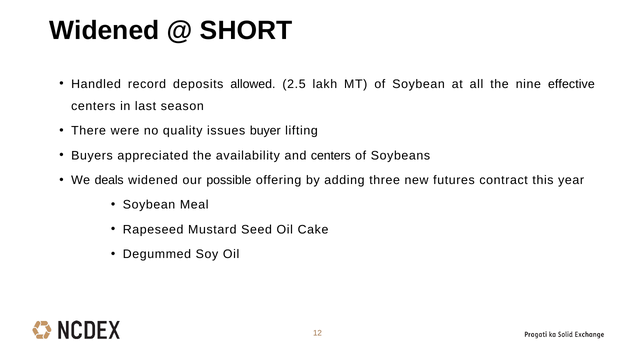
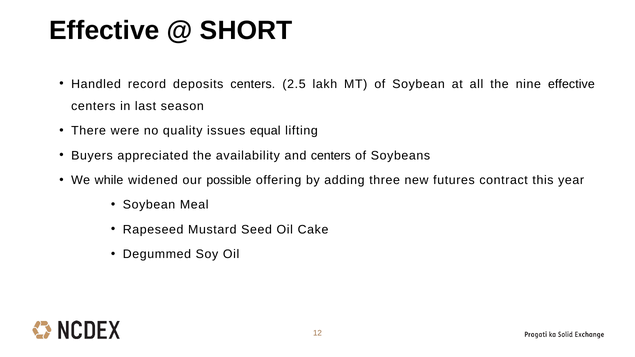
Widened: Widened -> Effective (104, 30)
deposits allowed: allowed -> centers (253, 84)
buyer: buyer -> equal (265, 131)
deals: deals -> while (109, 180)
